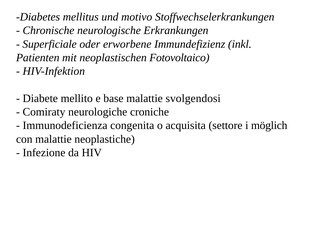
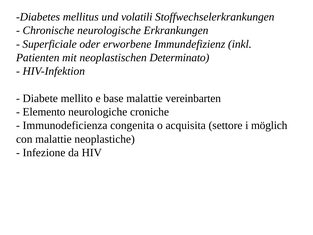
motivo: motivo -> volatili (137, 17)
Fotovoltaico: Fotovoltaico -> Determinato (179, 58)
svolgendosi: svolgendosi -> vereinbarten (193, 98)
Comiraty: Comiraty -> Elemento (44, 112)
